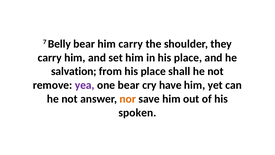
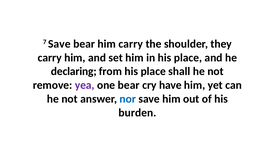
7 Belly: Belly -> Save (59, 44)
salvation: salvation -> declaring (74, 71)
nor colour: orange -> blue (128, 99)
spoken: spoken -> burden (137, 113)
